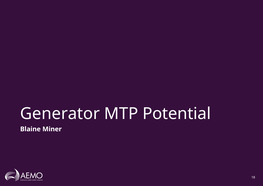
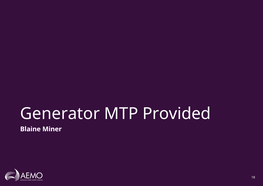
Potential: Potential -> Provided (177, 114)
